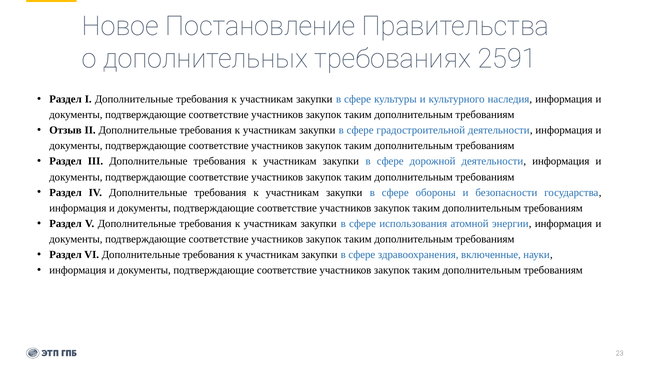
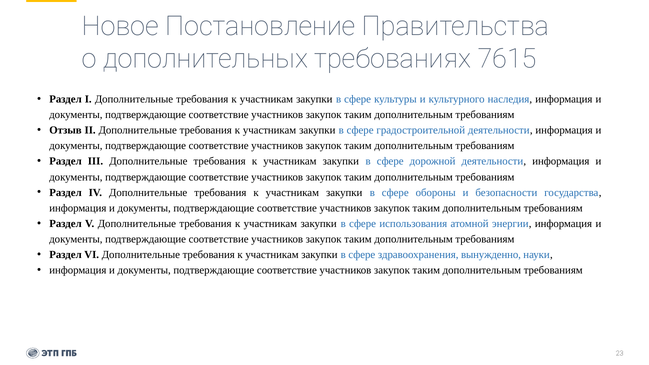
2591: 2591 -> 7615 (507, 59)
включенные: включенные -> вынужденно (491, 255)
